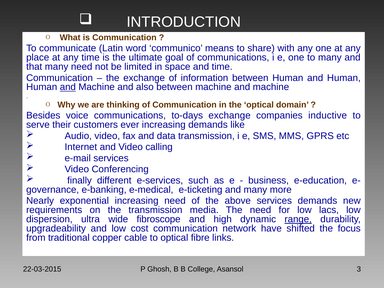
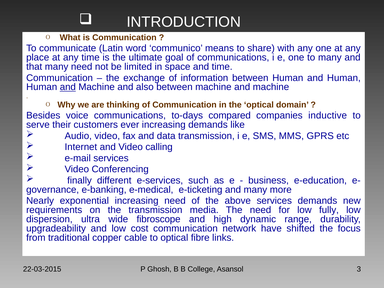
to-days exchange: exchange -> compared (230, 116)
lacs: lacs -> fully (329, 210)
range underline: present -> none (298, 219)
